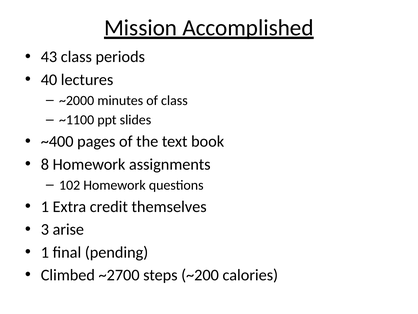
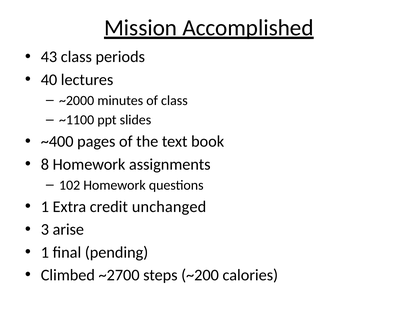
themselves: themselves -> unchanged (169, 206)
